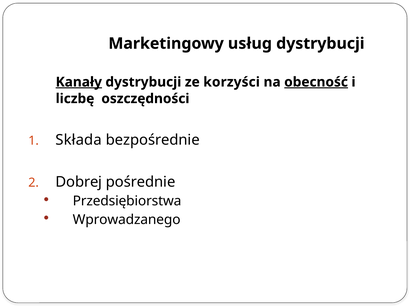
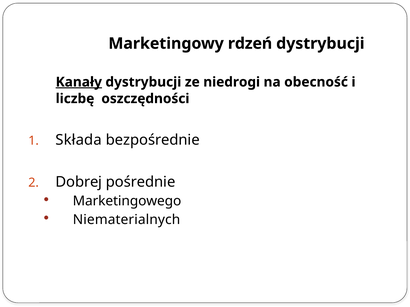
usług: usług -> rdzeń (250, 44)
korzyści: korzyści -> niedrogi (232, 82)
obecność underline: present -> none (316, 82)
Przedsiębiorstwa: Przedsiębiorstwa -> Marketingowego (127, 201)
Wprowadzanego: Wprowadzanego -> Niematerialnych (127, 220)
